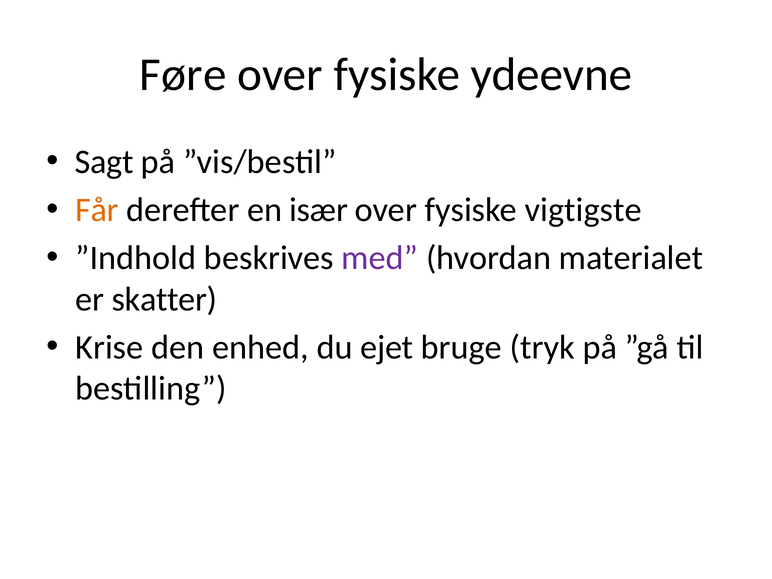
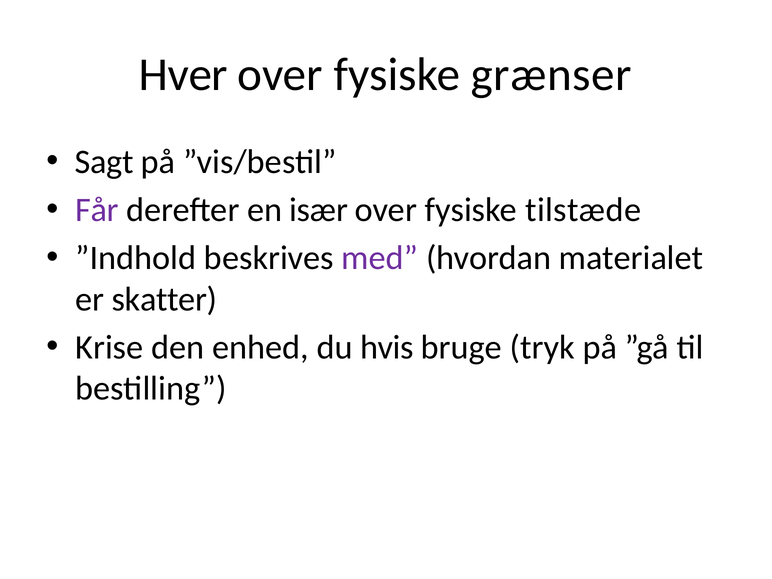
Føre: Føre -> Hver (183, 75)
ydeevne: ydeevne -> grænser (551, 75)
Får colour: orange -> purple (97, 210)
vigtigste: vigtigste -> tilstæde (583, 210)
ejet: ejet -> hvis (387, 347)
